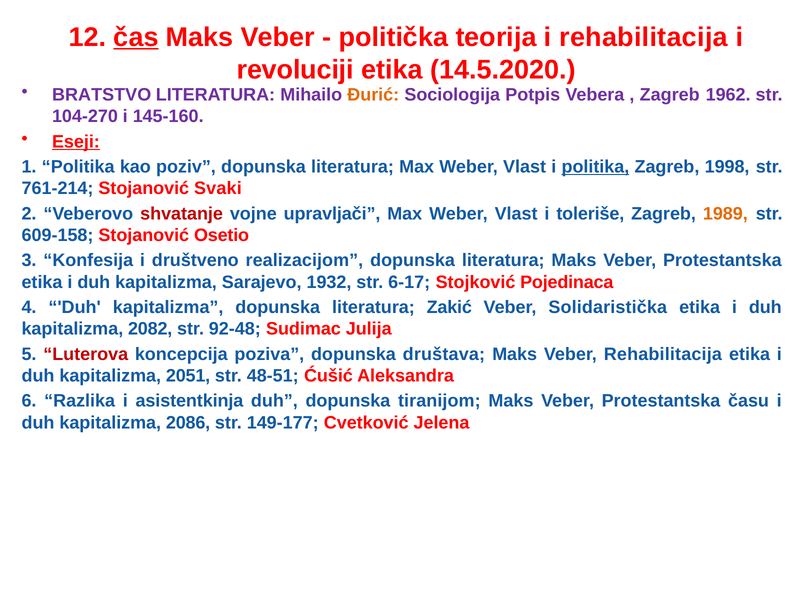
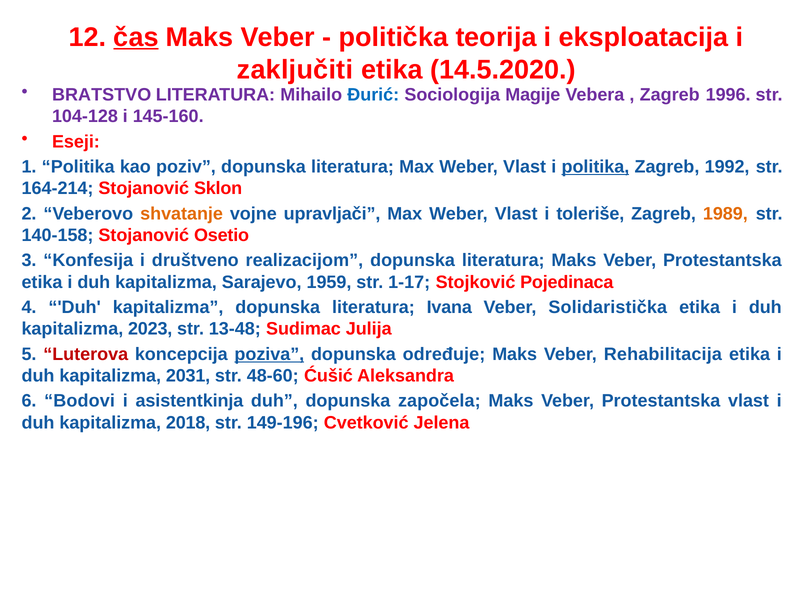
i rehabilitacija: rehabilitacija -> eksploatacija (644, 37)
revoluciji: revoluciji -> zaključiti (295, 70)
Đurić colour: orange -> blue (373, 95)
Potpis: Potpis -> Magije (533, 95)
1962: 1962 -> 1996 (728, 95)
104-270: 104-270 -> 104-128 (85, 116)
Eseji underline: present -> none (76, 142)
1998: 1998 -> 1992 (727, 167)
761-214: 761-214 -> 164-214 (58, 188)
Svaki: Svaki -> Sklon (218, 188)
shvatanje colour: red -> orange (182, 214)
609-158: 609-158 -> 140-158 (58, 235)
1932: 1932 -> 1959 (329, 282)
6-17: 6-17 -> 1-17 (409, 282)
Zakić: Zakić -> Ivana (449, 307)
2082: 2082 -> 2023 (150, 329)
92-48: 92-48 -> 13-48 (235, 329)
poziva underline: none -> present (269, 354)
društava: društava -> određuje (444, 354)
2051: 2051 -> 2031 (188, 375)
48-51: 48-51 -> 48-60 (273, 375)
Razlika: Razlika -> Bodovi (80, 401)
tiranijom: tiranijom -> započela (439, 401)
Protestantska času: času -> vlast (749, 401)
2086: 2086 -> 2018 (188, 422)
149-177: 149-177 -> 149-196 (283, 422)
